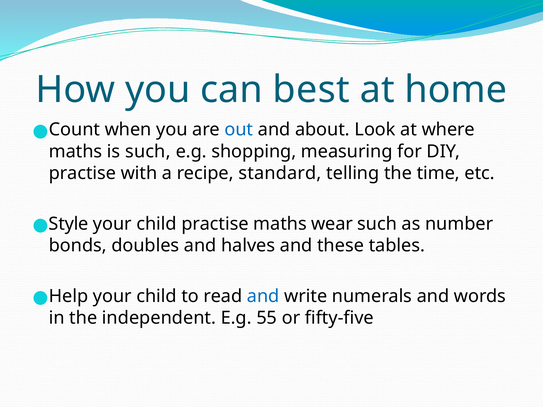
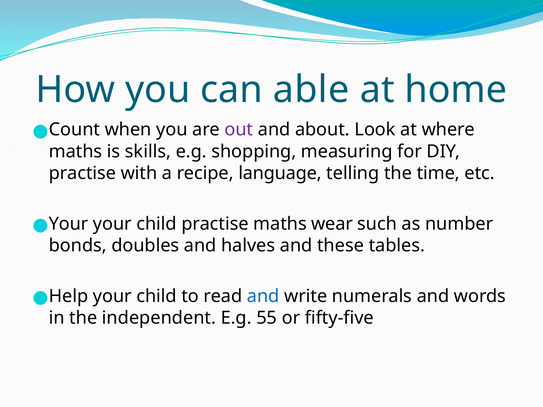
best: best -> able (311, 90)
out colour: blue -> purple (239, 130)
is such: such -> skills (148, 151)
standard: standard -> language (280, 173)
Style: Style -> Your (69, 224)
